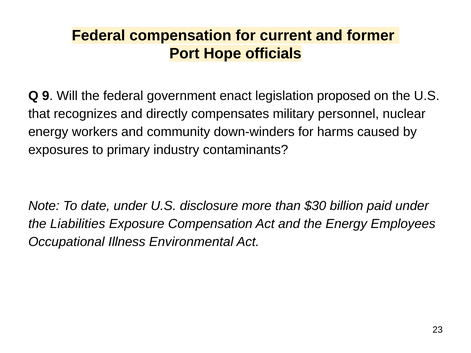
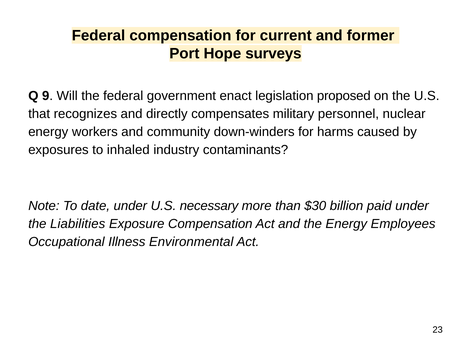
officials: officials -> surveys (273, 54)
primary: primary -> inhaled (128, 150)
disclosure: disclosure -> necessary (209, 206)
